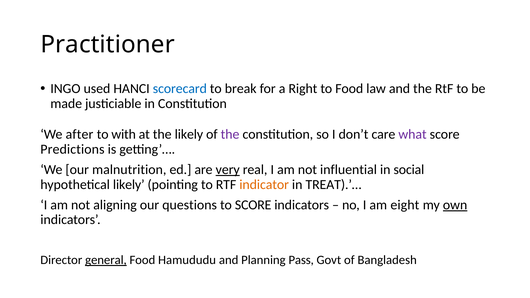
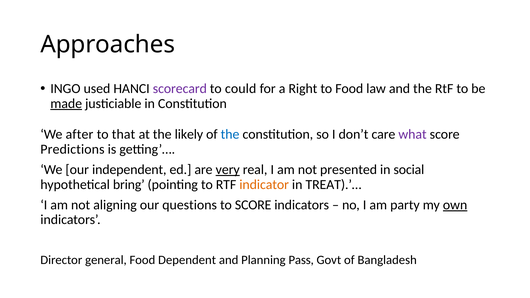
Practitioner: Practitioner -> Approaches (108, 45)
scorecard colour: blue -> purple (180, 89)
break: break -> could (241, 89)
made underline: none -> present (66, 104)
with: with -> that (124, 134)
the colour: purple -> blue (230, 134)
malnutrition: malnutrition -> independent (129, 170)
influential: influential -> presented (349, 170)
hypothetical likely: likely -> bring (129, 185)
eight: eight -> party (405, 205)
general underline: present -> none (106, 260)
Hamududu: Hamududu -> Dependent (187, 260)
